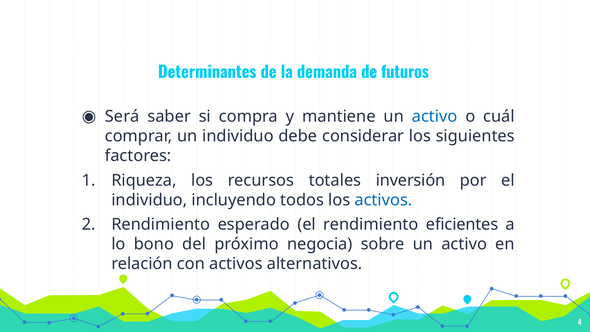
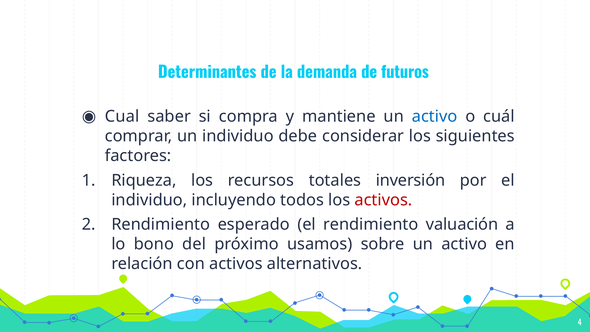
Será: Será -> Cual (122, 116)
activos colour: blue -> red (383, 200)
eficientes: eficientes -> valuación (462, 224)
negocia: negocia -> usamos (320, 244)
